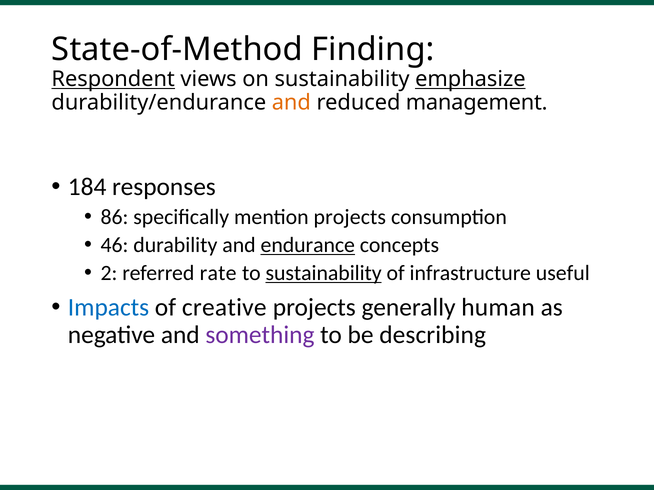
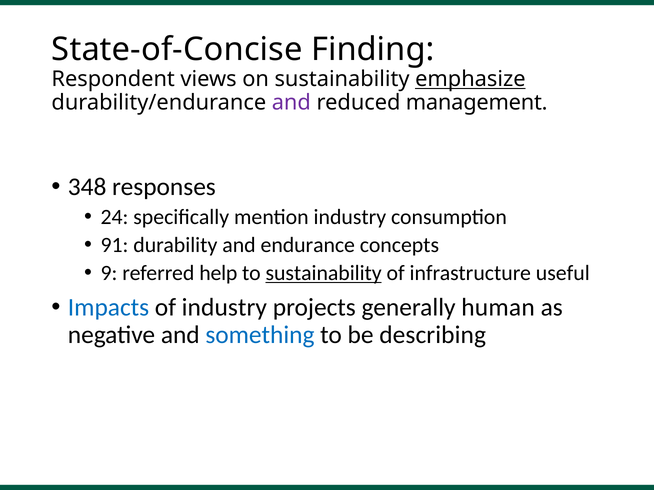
State-of-Method: State-of-Method -> State-of-Concise (177, 50)
Respondent underline: present -> none (113, 79)
and colour: orange -> purple (291, 103)
184: 184 -> 348 (87, 187)
86: 86 -> 24 (114, 217)
mention projects: projects -> industry (350, 217)
46: 46 -> 91 (114, 245)
endurance underline: present -> none (308, 245)
2: 2 -> 9 (109, 273)
rate: rate -> help (218, 273)
of creative: creative -> industry (224, 308)
something colour: purple -> blue (260, 335)
